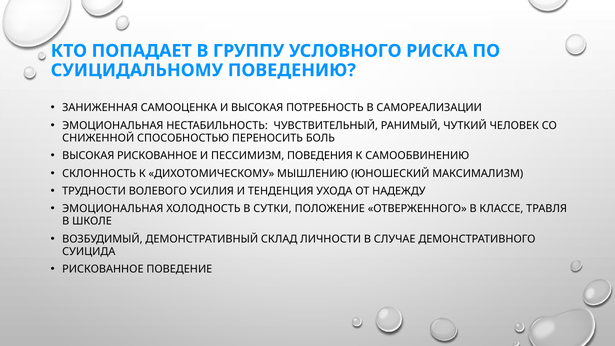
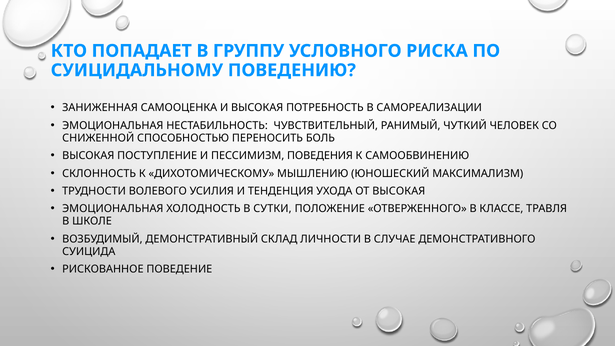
ВЫСОКАЯ РИСКОВАННОЕ: РИСКОВАННОЕ -> ПОСТУПЛЕНИЕ (157, 156)
ОТ НАДЕЖДУ: НАДЕЖДУ -> ВЫСОКАЯ (399, 191)
